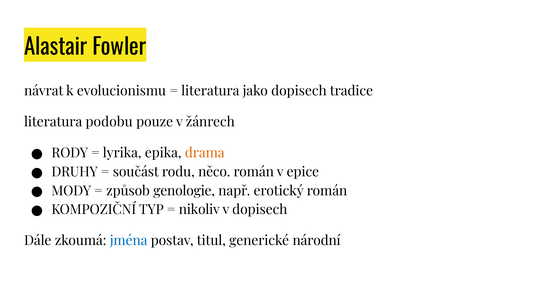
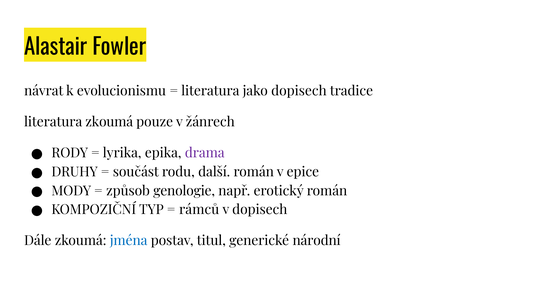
literatura podobu: podobu -> zkoumá (109, 122)
drama colour: orange -> purple (205, 153)
něco: něco -> další (214, 172)
nikoliv: nikoliv -> rámců (199, 210)
